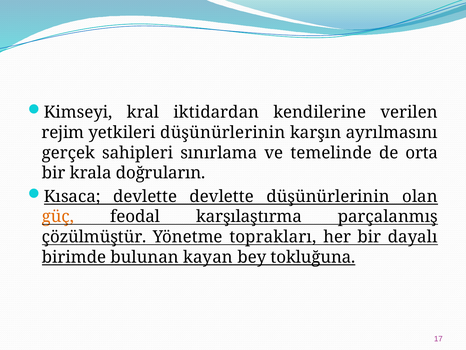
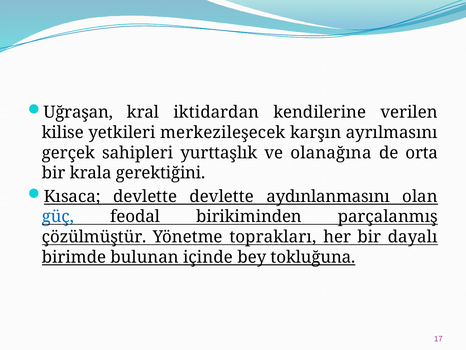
Kimseyi: Kimseyi -> Uğraşan (78, 112)
rejim: rejim -> kilise (63, 132)
yetkileri düşünürlerinin: düşünürlerinin -> merkezileşecek (223, 132)
sınırlama: sınırlama -> yurttaşlık (219, 153)
temelinde: temelinde -> olanağına (331, 153)
doğruların: doğruların -> gerektiğini (161, 173)
devlette düşünürlerinin: düşünürlerinin -> aydınlanmasını (328, 196)
güç colour: orange -> blue (58, 216)
karşılaştırma: karşılaştırma -> birikiminden (249, 216)
kayan: kayan -> içinde (208, 257)
